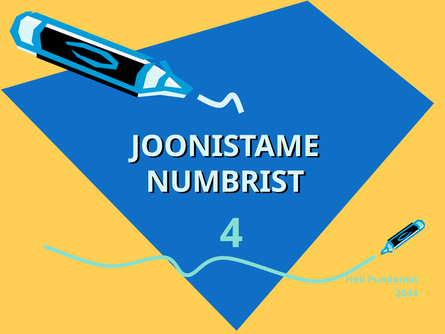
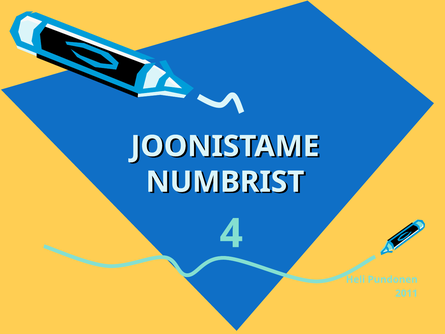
2044: 2044 -> 2011 (406, 293)
